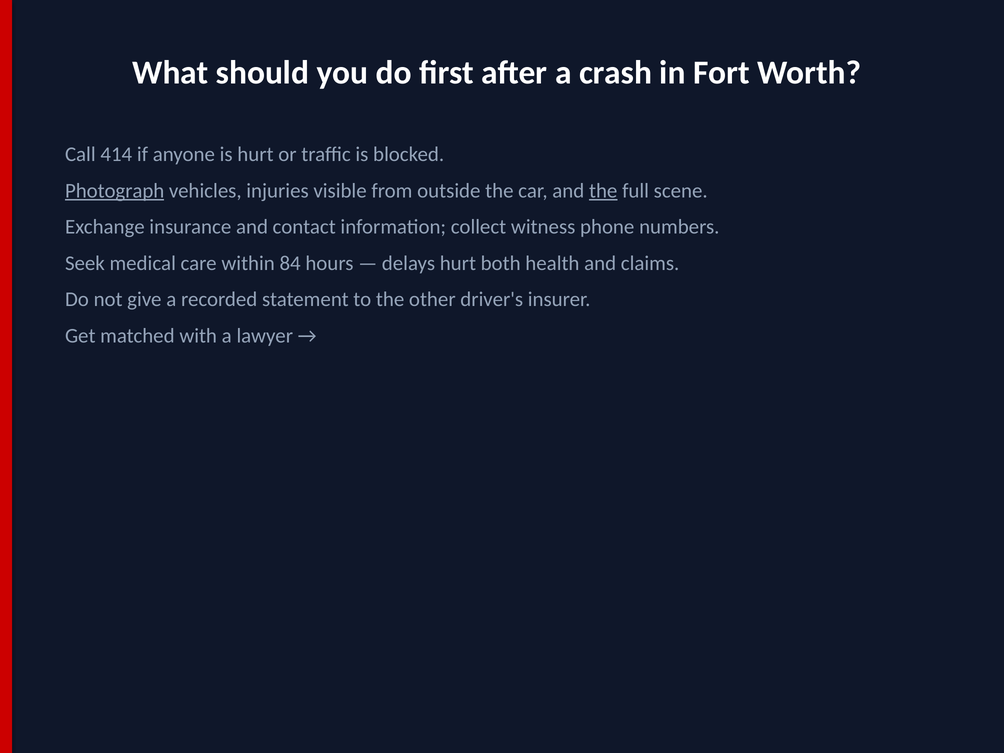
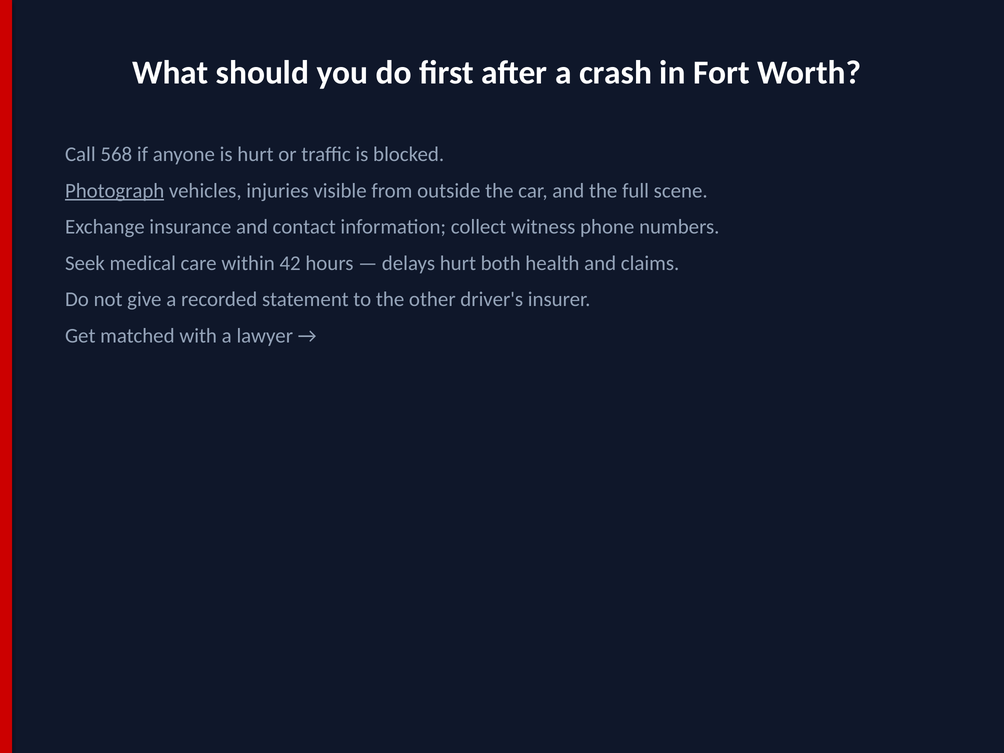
414: 414 -> 568 (116, 154)
the underline: present -> none (603, 191)
84: 84 -> 42 (290, 263)
